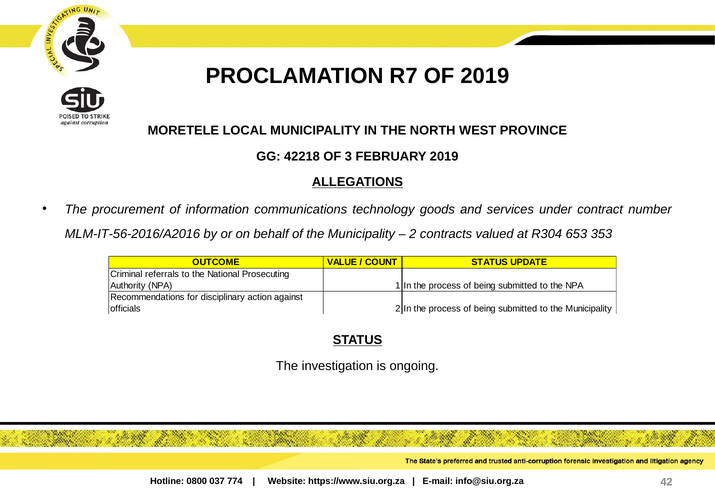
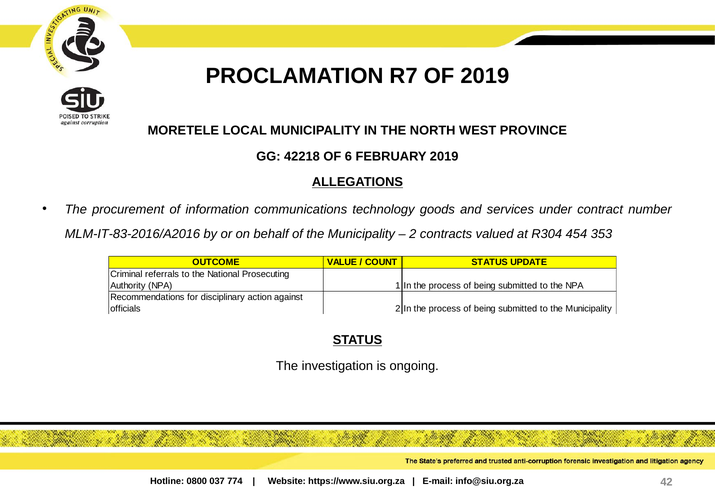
3: 3 -> 6 (348, 156)
MLM-IT-56-2016/A2016: MLM-IT-56-2016/A2016 -> MLM-IT-83-2016/A2016 (132, 234)
653: 653 -> 454 (576, 234)
